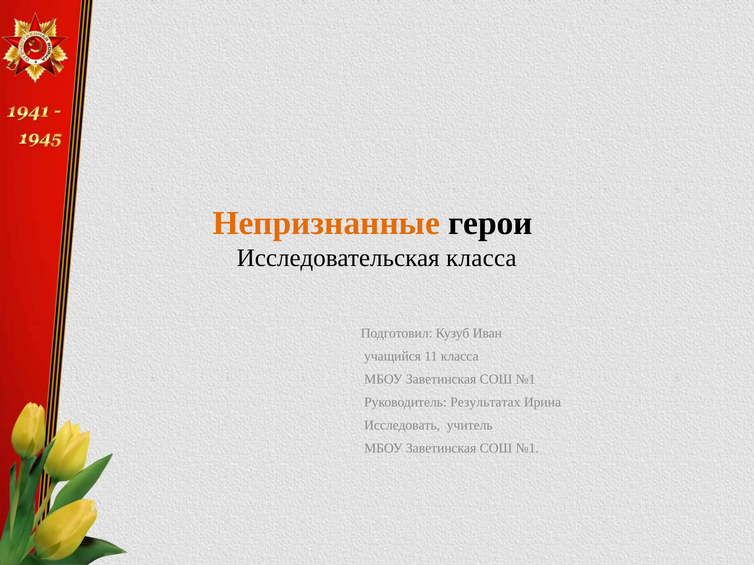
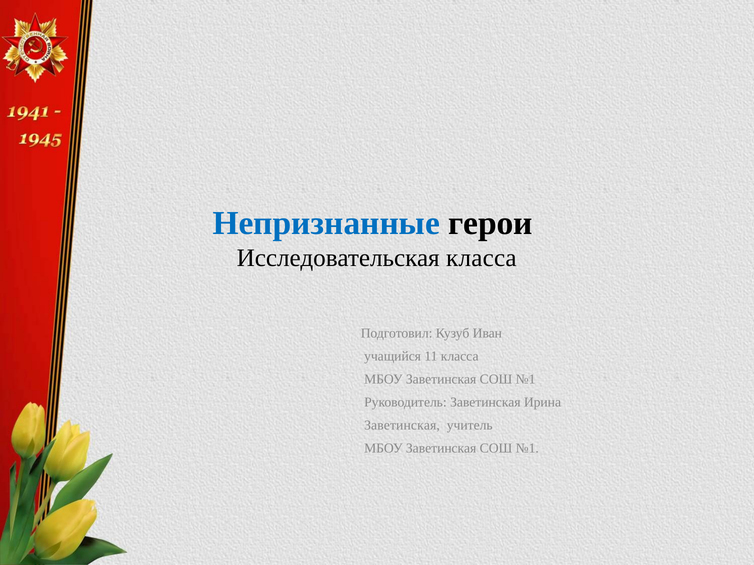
Непризнанные colour: orange -> blue (326, 224)
Руководитель Результатах: Результатах -> Заветинская (485, 403)
Исследовать: Исследовать -> Заветинская (402, 426)
